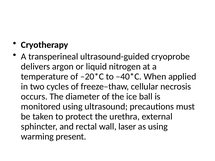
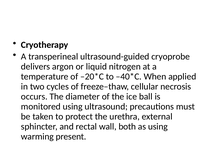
laser: laser -> both (127, 127)
